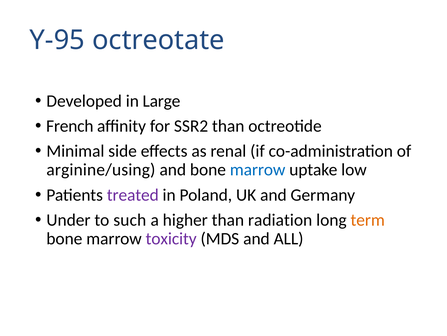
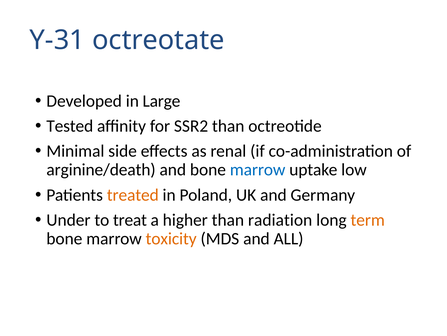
Y-95: Y-95 -> Y-31 (57, 40)
French: French -> Tested (70, 126)
arginine/using: arginine/using -> arginine/death (101, 170)
treated colour: purple -> orange (133, 195)
such: such -> treat (130, 220)
toxicity colour: purple -> orange (171, 238)
